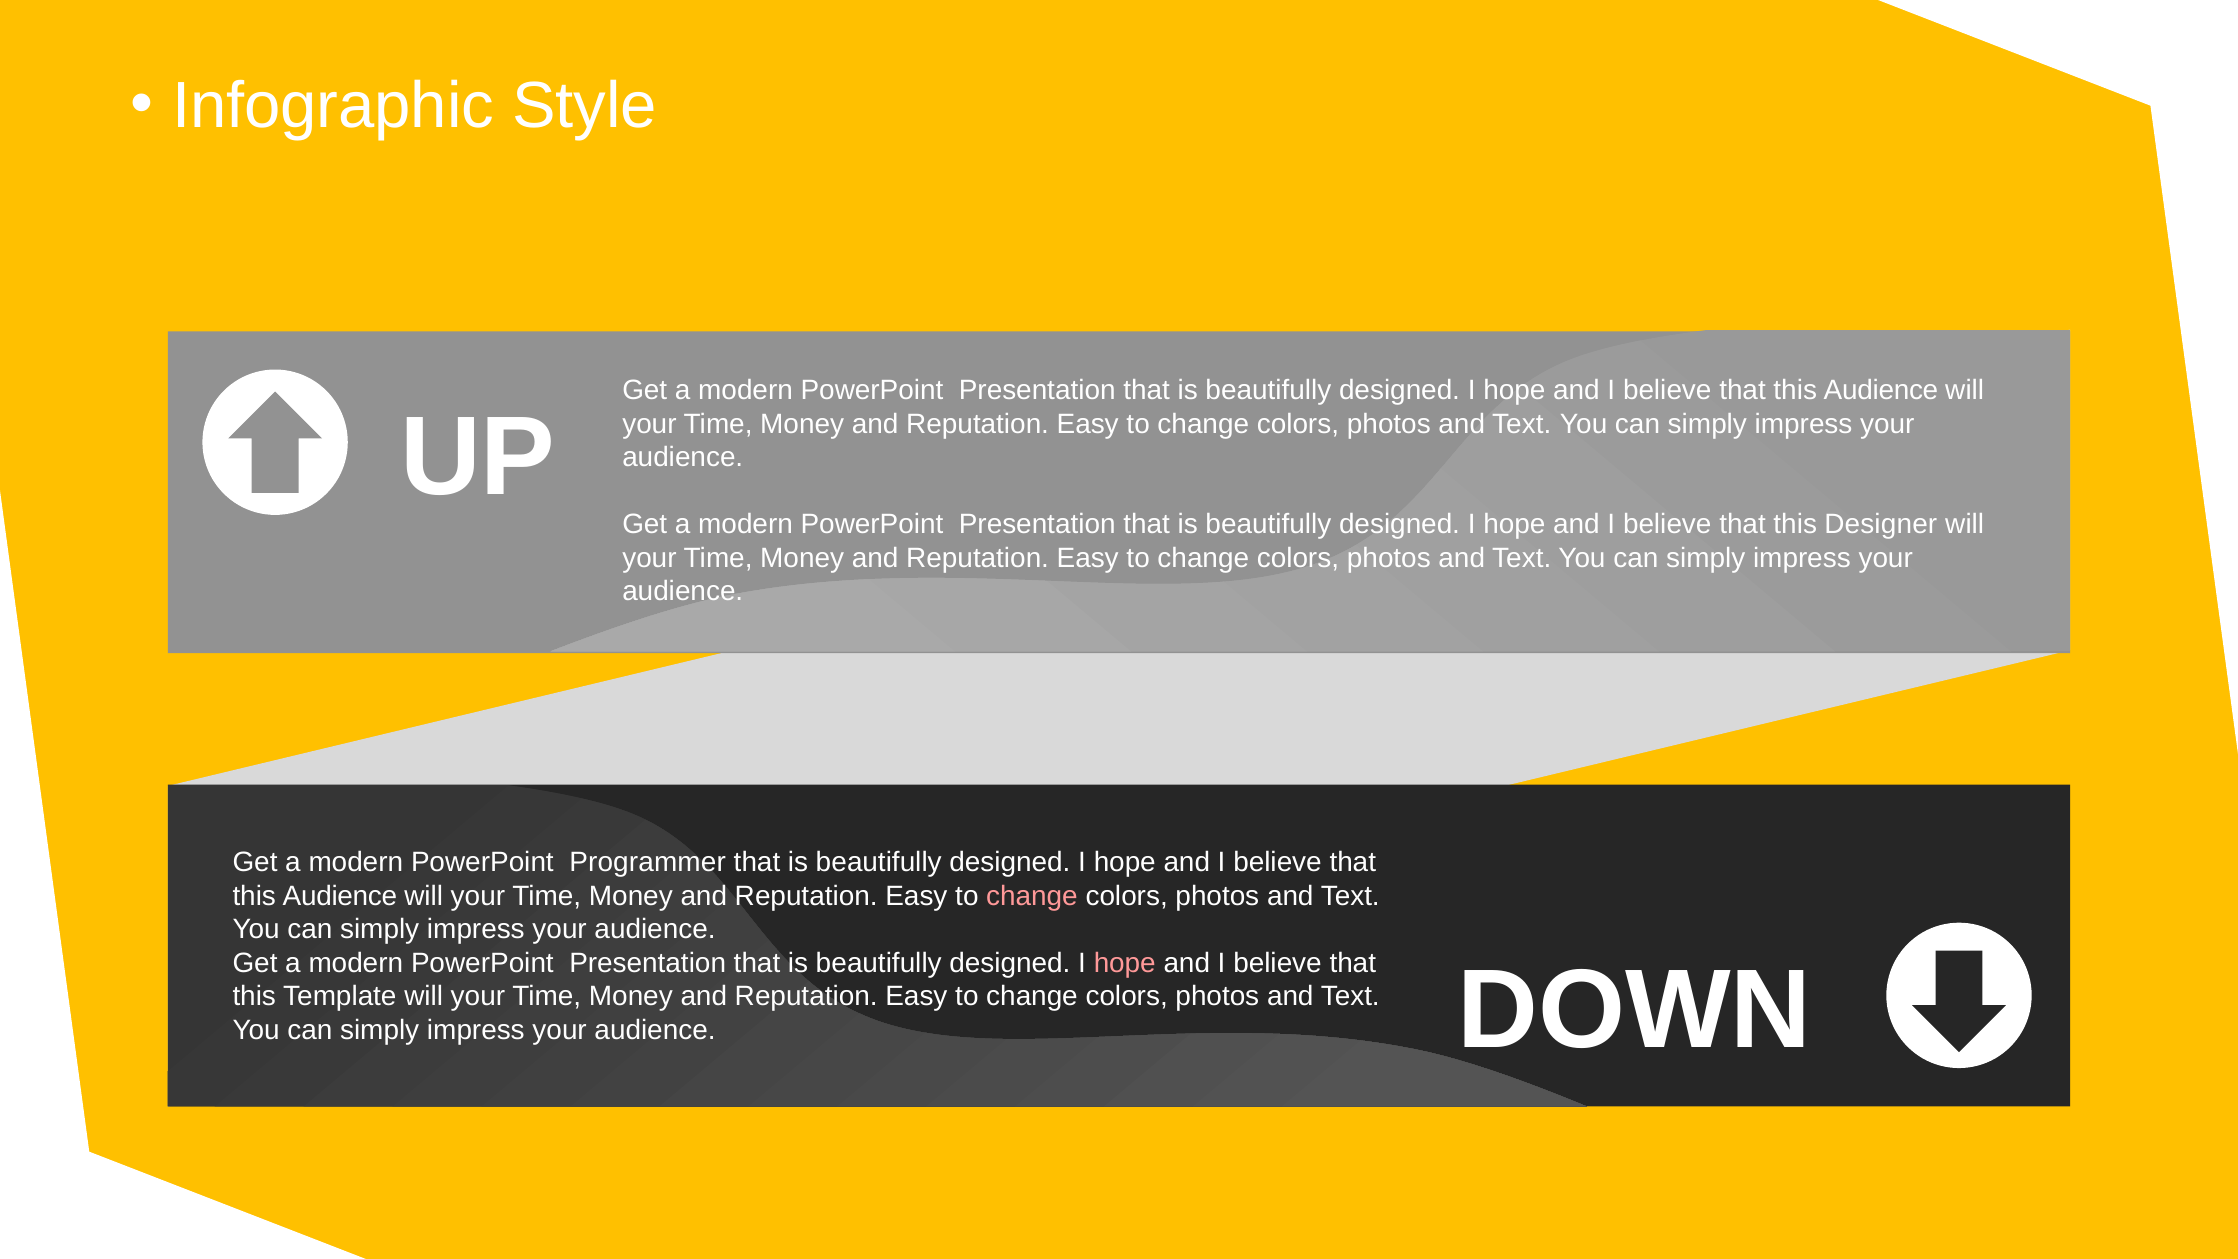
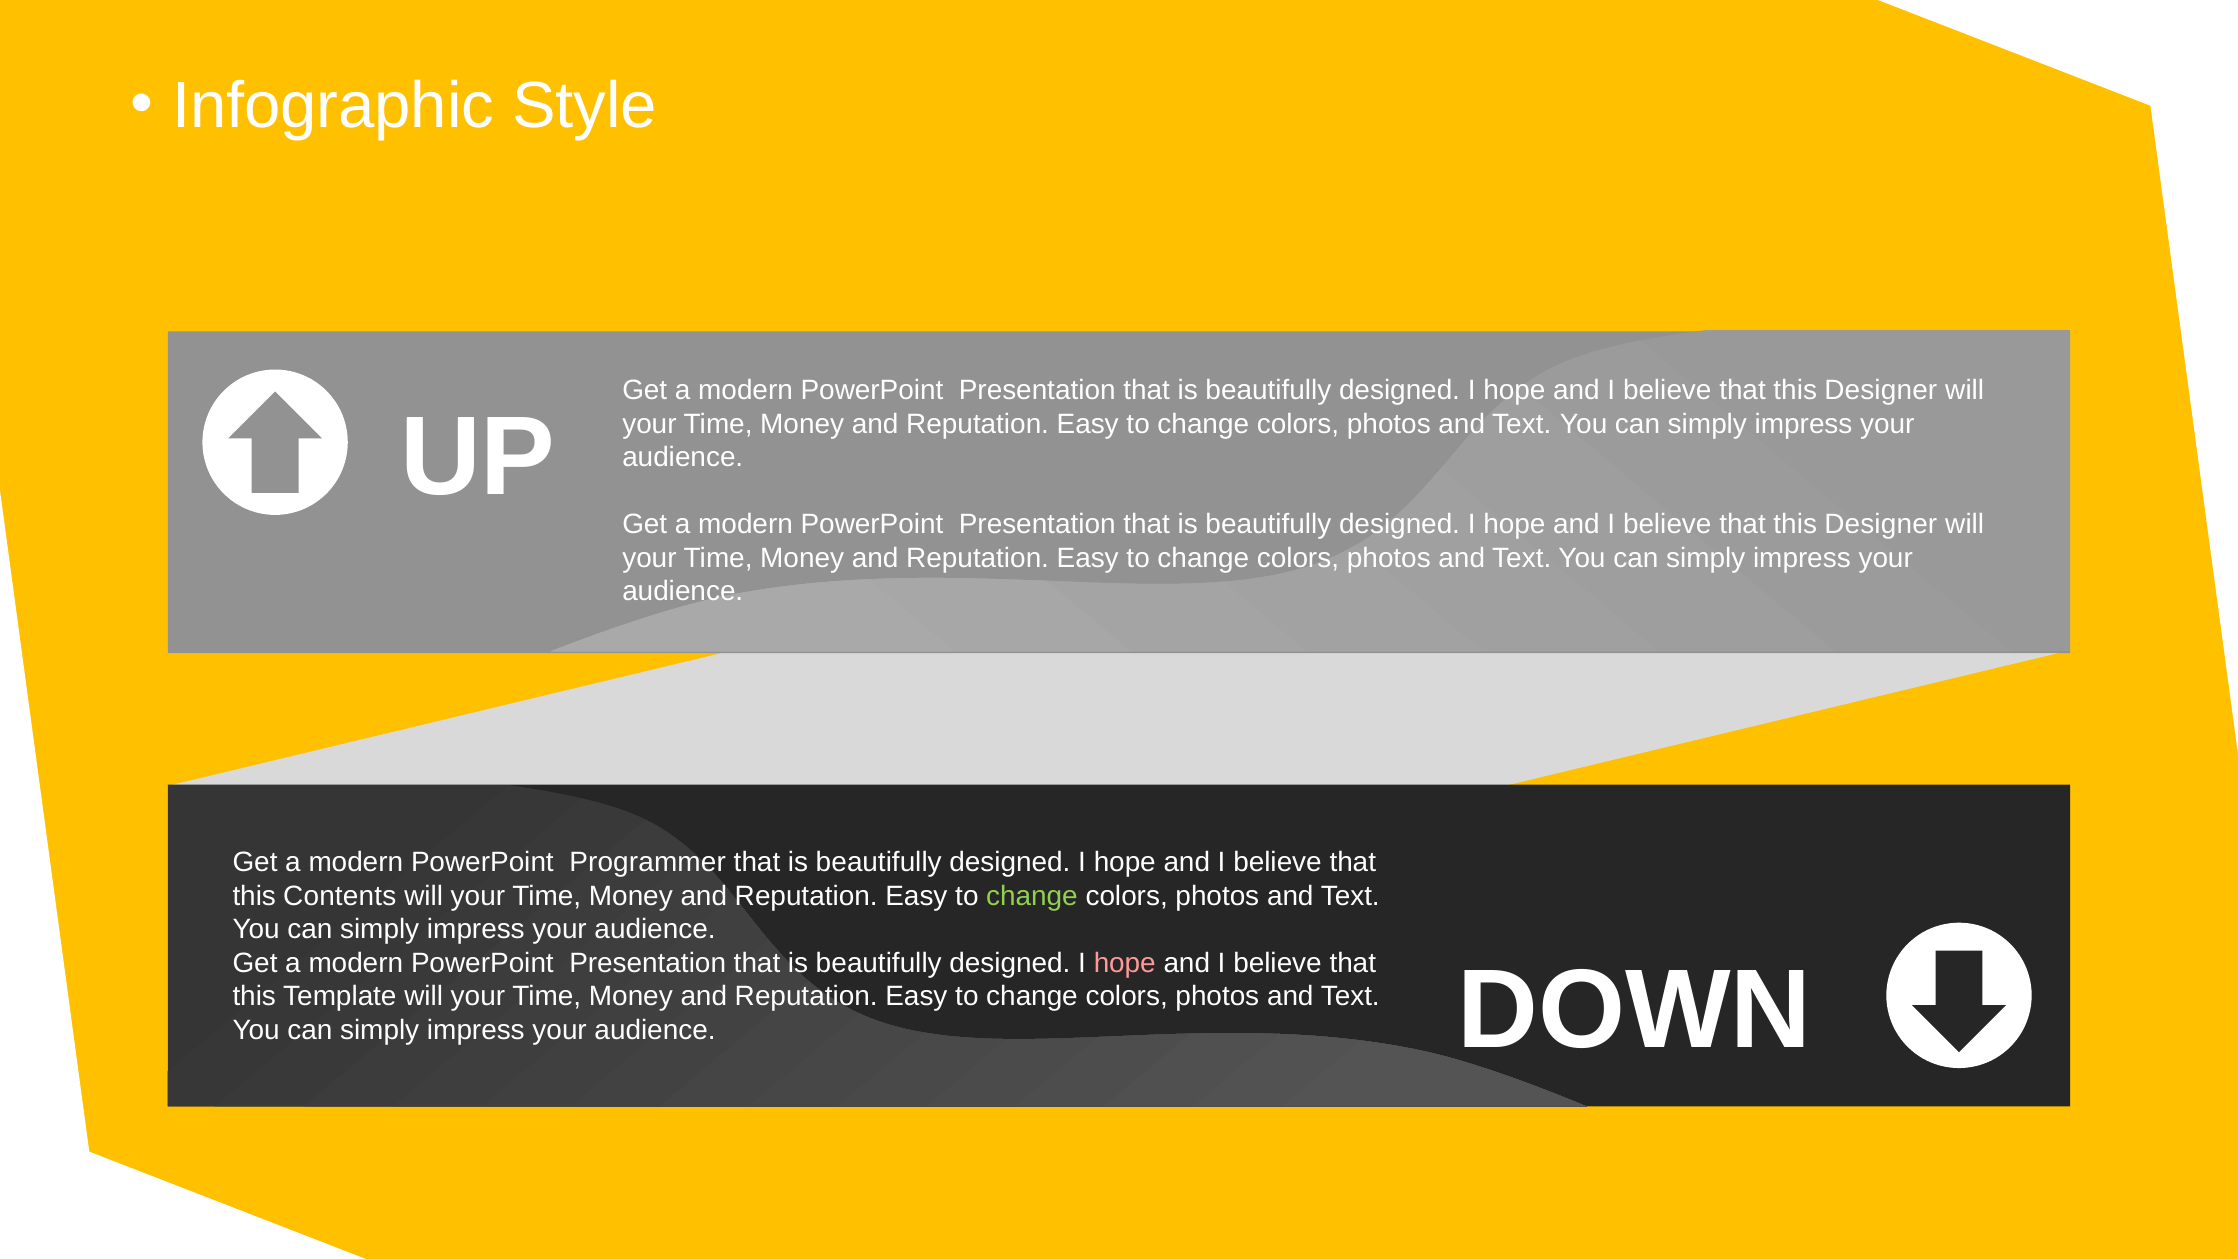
Audience: Audience -> Designer (1881, 390)
Audience: Audience -> Contents (340, 896)
change colour: pink -> light green (1032, 896)
